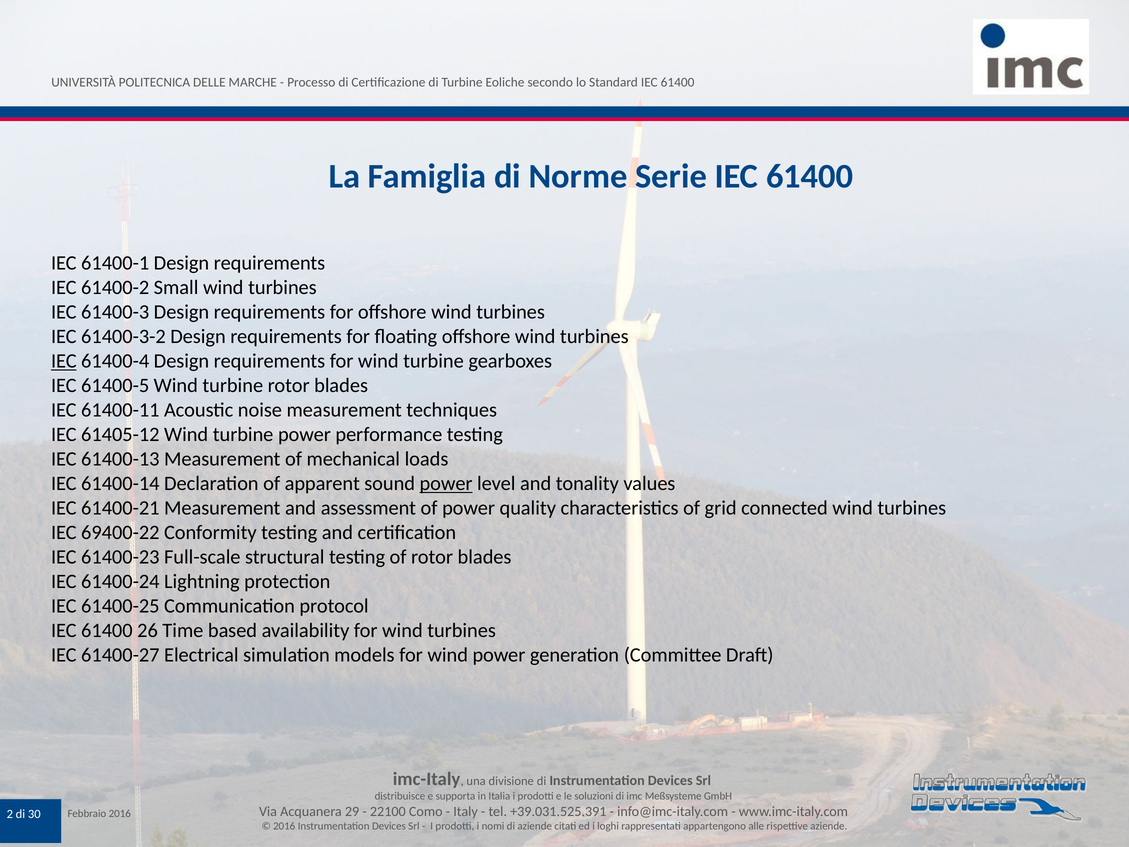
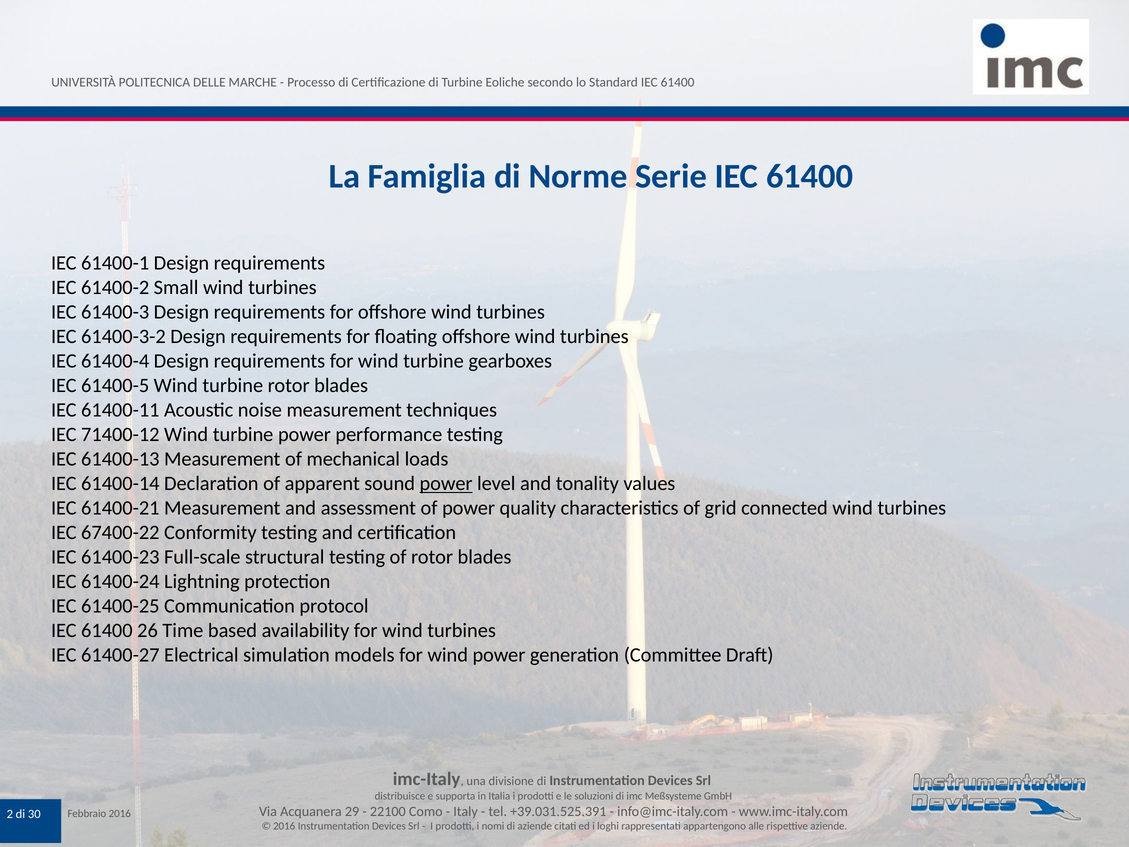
IEC underline: present -> none (64, 361)
61405-12: 61405-12 -> 71400-12 (120, 435)
69400-22: 69400-22 -> 67400-22 (120, 532)
